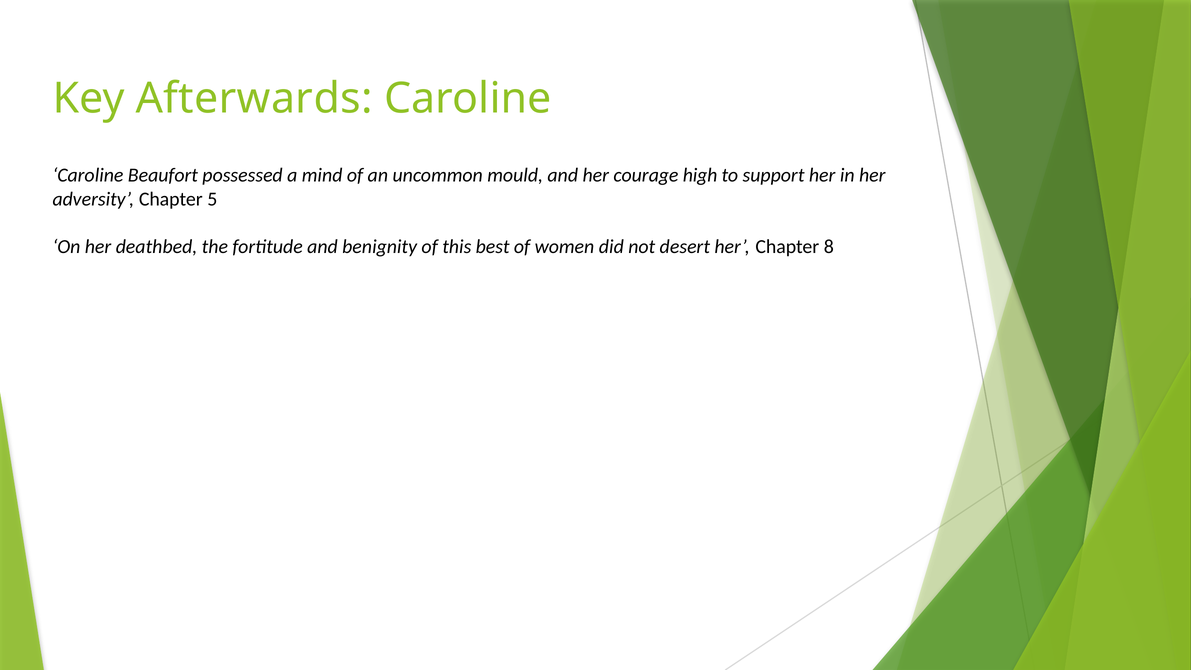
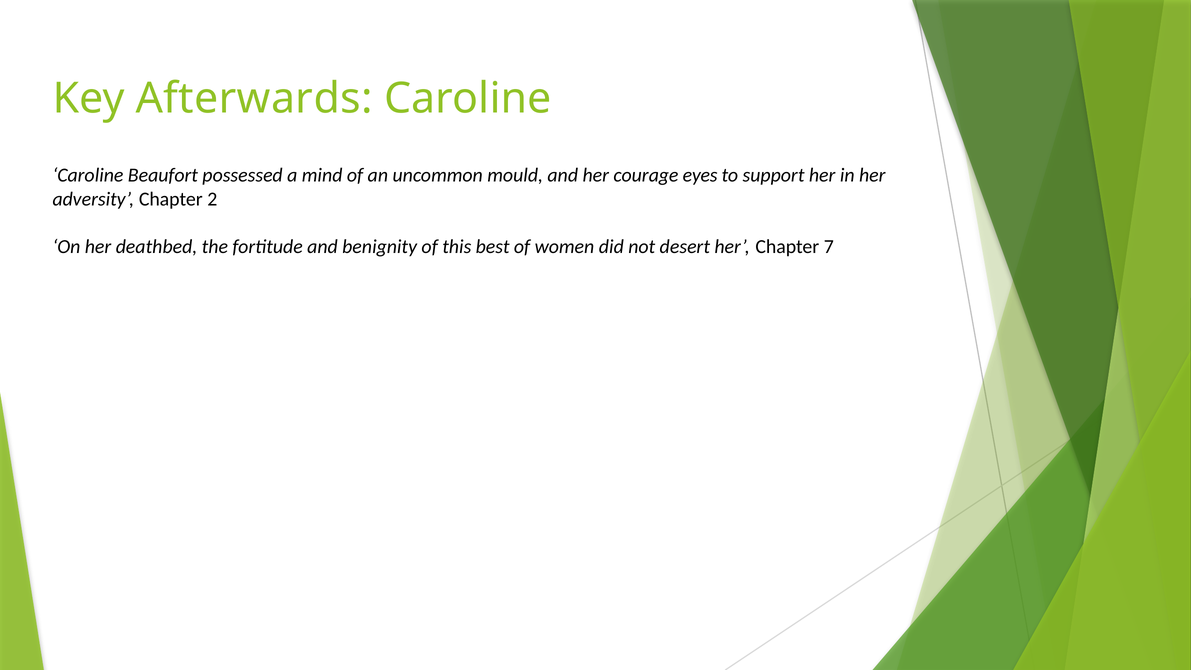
high: high -> eyes (700, 175)
5: 5 -> 2 (212, 199)
8: 8 -> 7 (829, 247)
